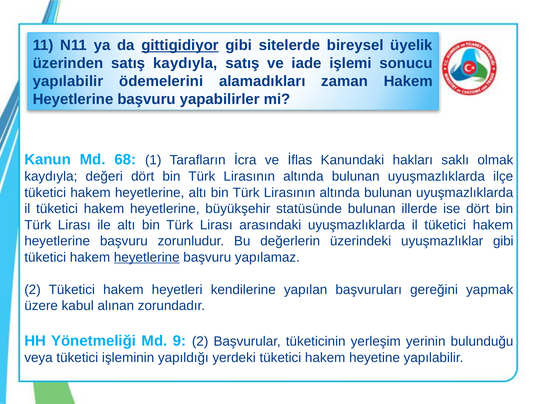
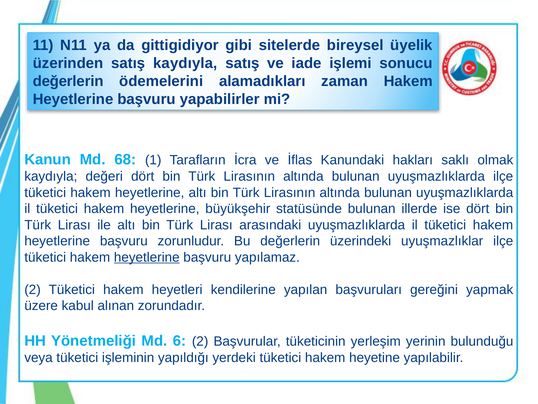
gittigidiyor underline: present -> none (180, 45)
yapılabilir: yapılabilir -> değerlerin (68, 81)
gibi: gibi -> ilçe (503, 241)
9: 9 -> 6 (180, 340)
